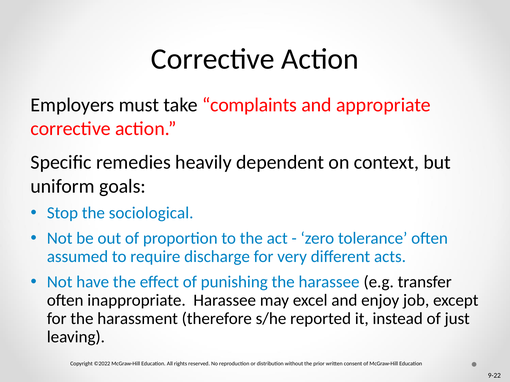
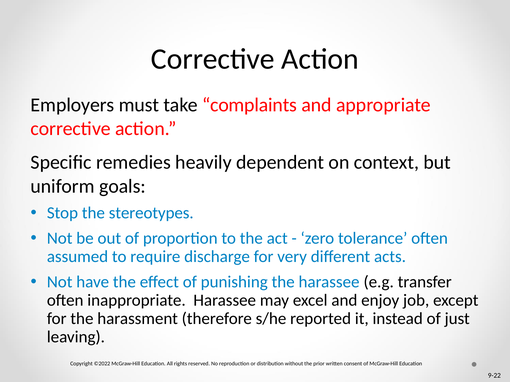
sociological: sociological -> stereotypes (151, 213)
